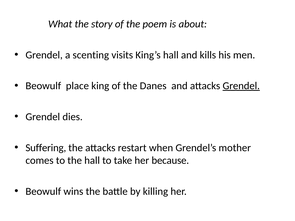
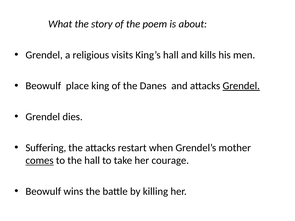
scenting: scenting -> religious (91, 55)
comes underline: none -> present (40, 161)
because: because -> courage (170, 161)
